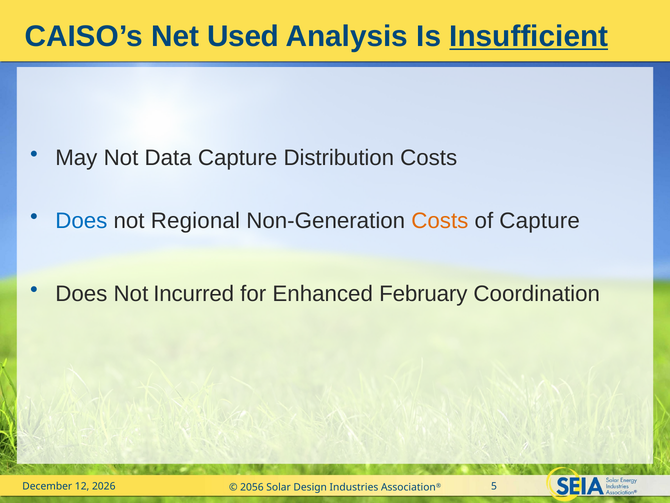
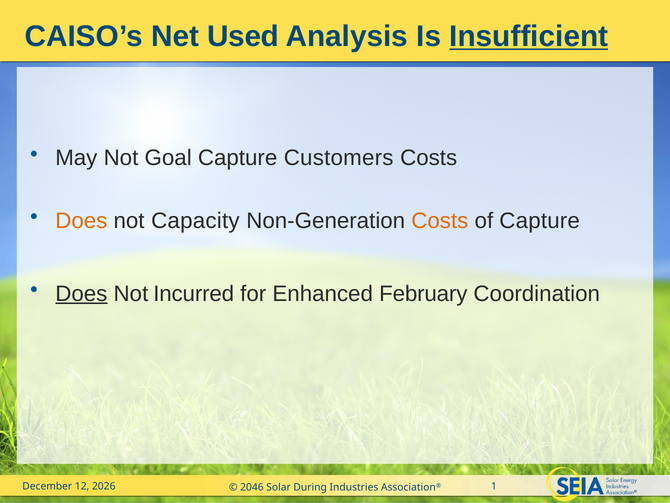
Data: Data -> Goal (168, 158)
Distribution: Distribution -> Customers (339, 158)
Does colour: blue -> orange (81, 220)
Regional: Regional -> Capacity (195, 220)
Does underline: none -> present (81, 293)
2056: 2056 -> 2046 (252, 487)
Design: Design -> During (310, 487)
5: 5 -> 1 (494, 486)
